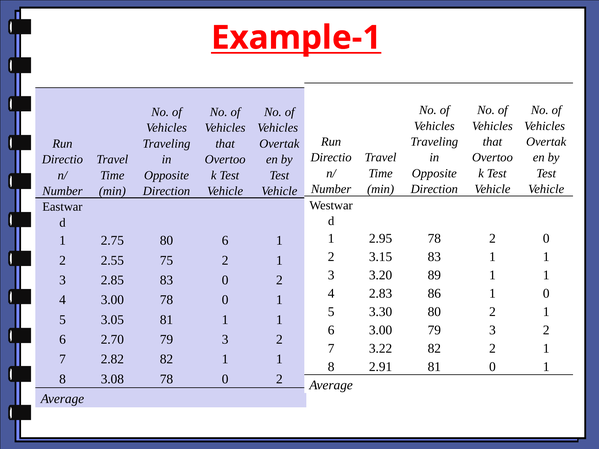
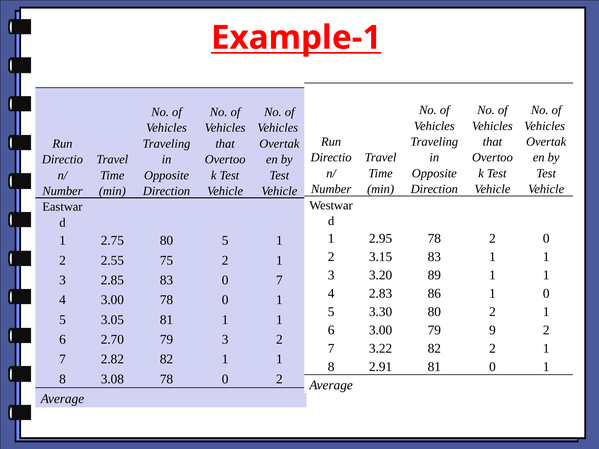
80 6: 6 -> 5 (225, 241)
83 0 2: 2 -> 7 (279, 280)
3.00 79 3: 3 -> 9 (492, 330)
